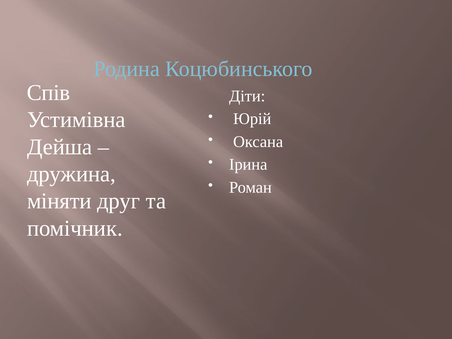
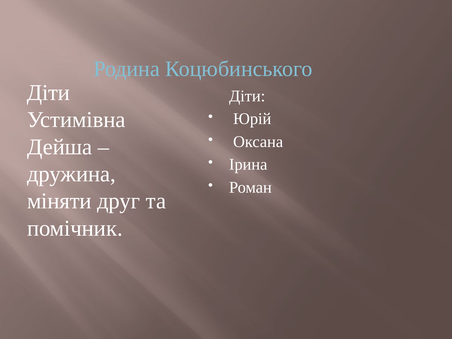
Спів: Спів -> Діти (48, 93)
